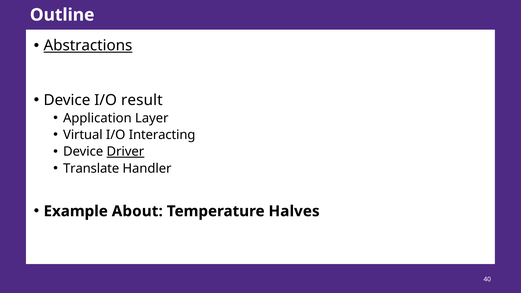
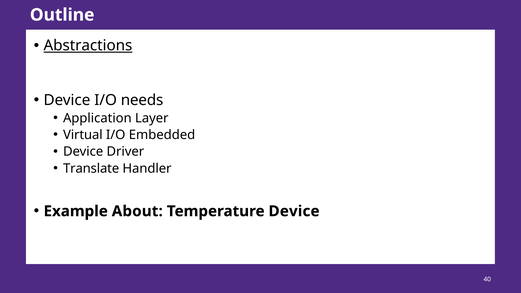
result: result -> needs (142, 100)
Interacting: Interacting -> Embedded (162, 135)
Driver underline: present -> none (125, 152)
Temperature Halves: Halves -> Device (294, 211)
